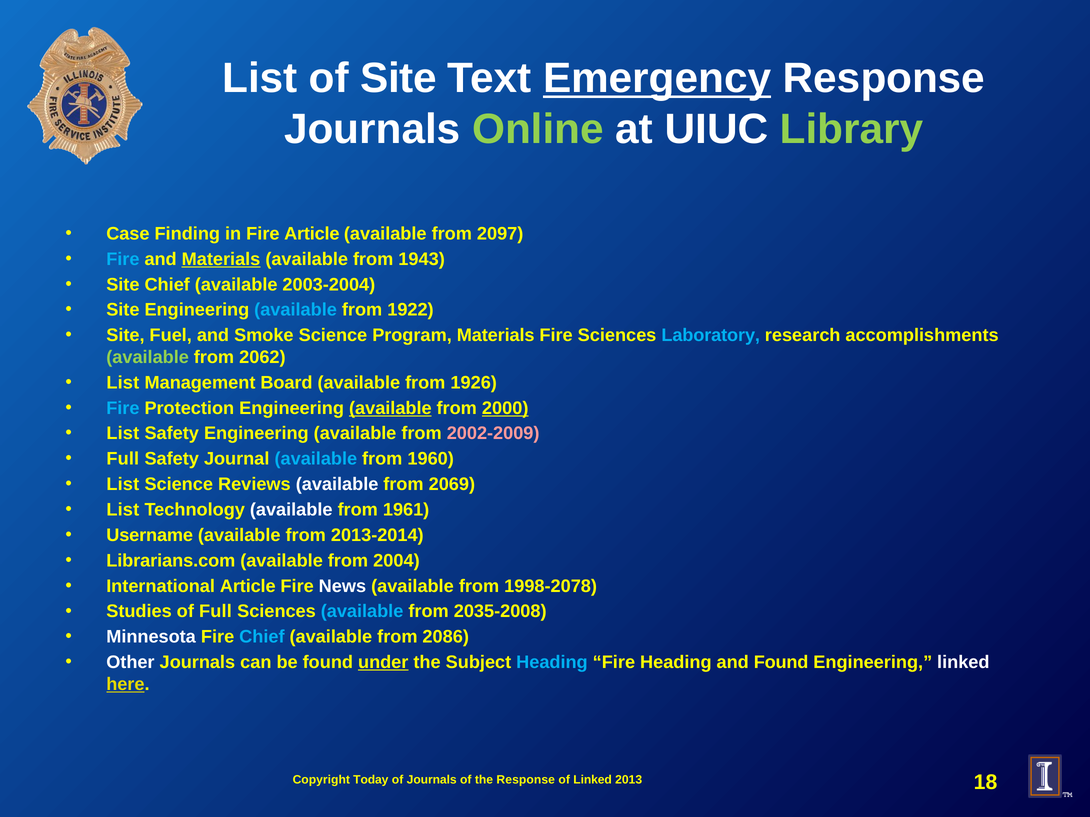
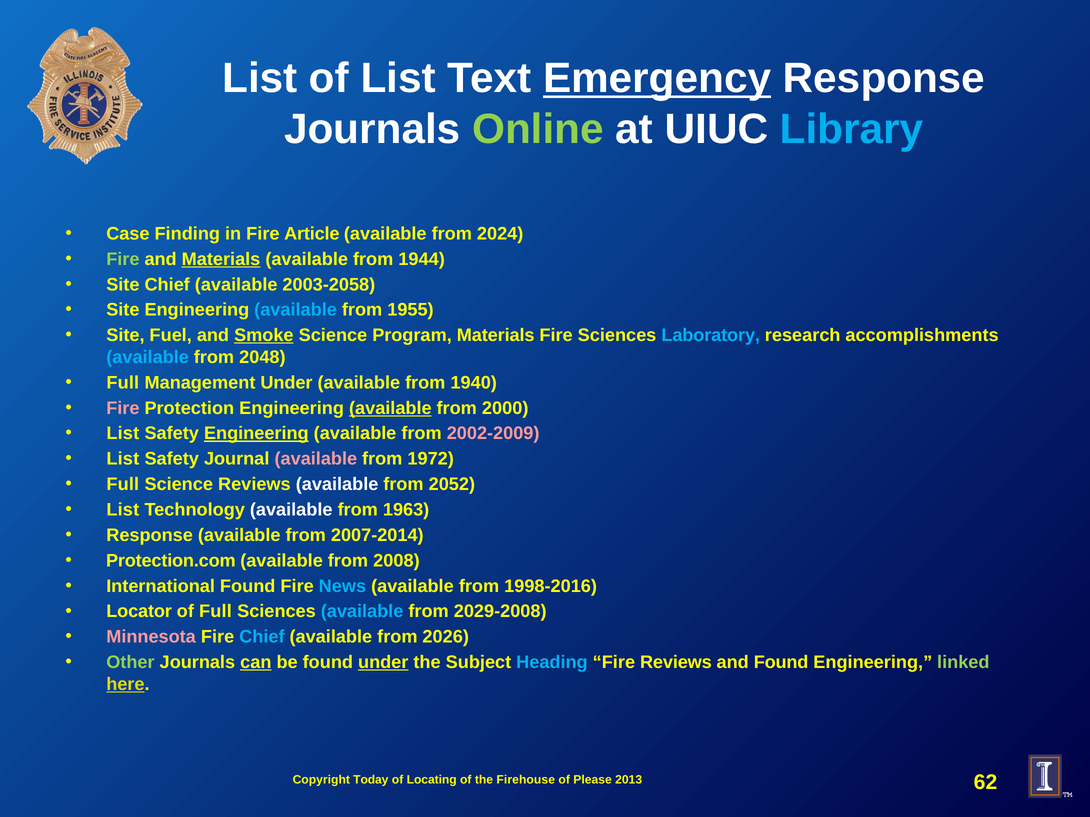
of Site: Site -> List (398, 78)
Library colour: light green -> light blue (852, 129)
2097: 2097 -> 2024 (500, 234)
Fire colour: light blue -> light green (123, 259)
1943: 1943 -> 1944 (422, 259)
2003-2004: 2003-2004 -> 2003-2058 (329, 285)
1922: 1922 -> 1955 (410, 310)
Smoke underline: none -> present (264, 336)
available colour: light green -> light blue (148, 357)
2062: 2062 -> 2048 (262, 357)
List: List -> Full (123, 383)
Management Board: Board -> Under (286, 383)
1926: 1926 -> 1940 (474, 383)
Fire colour: light blue -> pink (123, 408)
2000 underline: present -> none (505, 408)
Engineering underline: none -> present (256, 434)
Full: Full -> List (123, 459)
available colour: light blue -> pink (316, 459)
1960: 1960 -> 1972 (431, 459)
List: List -> Full (123, 485)
2069: 2069 -> 2052 (452, 485)
1961: 1961 -> 1963 (406, 510)
Username: Username -> Response (150, 536)
2013-2014: 2013-2014 -> 2007-2014 (377, 536)
Librarians.com: Librarians.com -> Protection.com (171, 561)
2004: 2004 -> 2008 (396, 561)
International Article: Article -> Found (248, 586)
News colour: white -> light blue (342, 586)
1998-2078: 1998-2078 -> 1998-2016 (551, 586)
Studies: Studies -> Locator (139, 612)
2035-2008: 2035-2008 -> 2029-2008 (500, 612)
Minnesota colour: white -> pink (151, 637)
2086: 2086 -> 2026 (446, 637)
Other colour: white -> light green (130, 663)
can underline: none -> present (256, 663)
Fire Heading: Heading -> Reviews (676, 663)
linked colour: white -> light green (963, 663)
of Journals: Journals -> Locating (432, 780)
the Response: Response -> Firehouse (526, 780)
of Linked: Linked -> Please (593, 780)
18: 18 -> 62 (986, 783)
